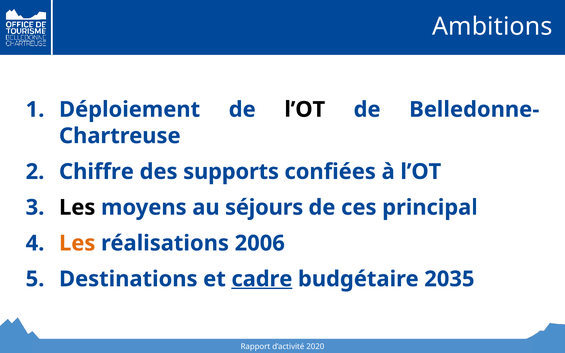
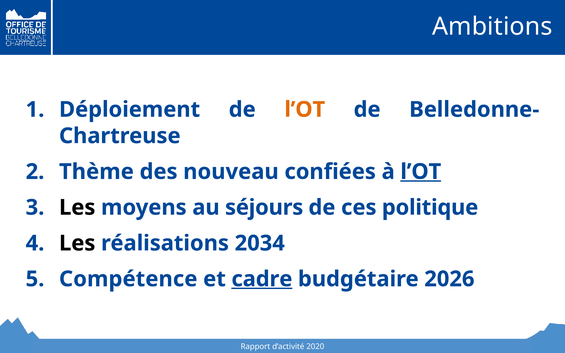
l’OT colour: black -> orange (305, 110)
Chiffre: Chiffre -> Thème (96, 172)
supports: supports -> nouveau (231, 172)
l’OT underline: none -> present (421, 172)
principal: principal -> politique (430, 208)
Les colour: orange -> black (77, 243)
2006: 2006 -> 2034 (260, 243)
Destinations: Destinations -> Compétence (128, 279)
2035: 2035 -> 2026 (449, 279)
